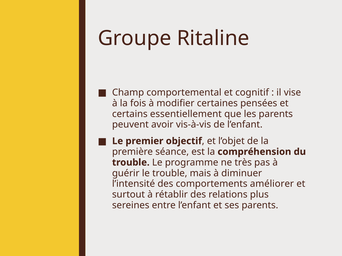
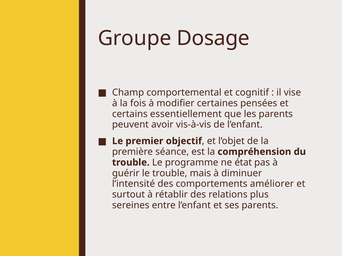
Ritaline: Ritaline -> Dosage (213, 38)
très: très -> état (243, 163)
